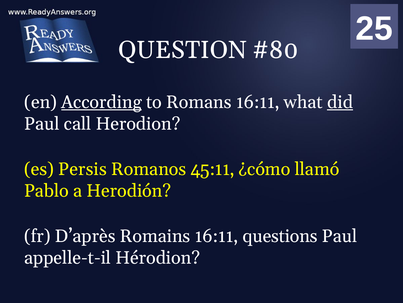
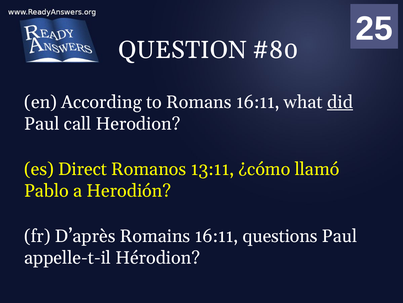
According underline: present -> none (102, 102)
Persis: Persis -> Direct (83, 169)
45:11: 45:11 -> 13:11 (212, 169)
